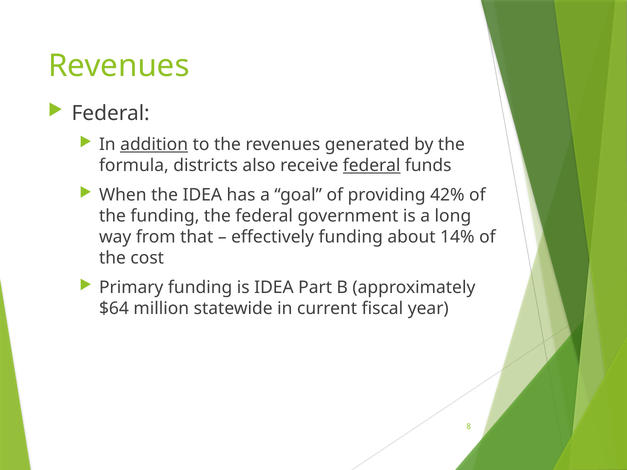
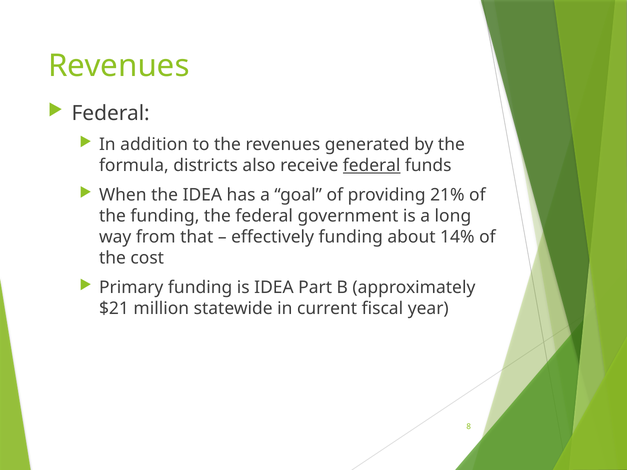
addition underline: present -> none (154, 145)
42%: 42% -> 21% (447, 195)
$64: $64 -> $21 (114, 309)
